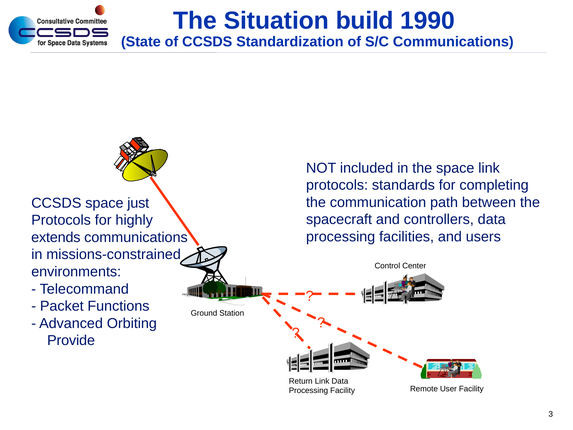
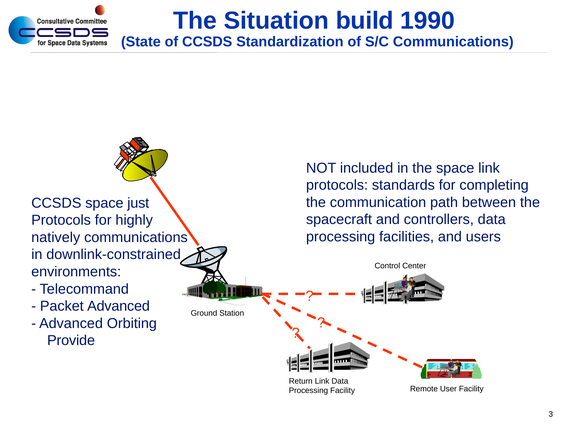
extends: extends -> natively (56, 237)
missions-constrained: missions-constrained -> downlink-constrained (114, 254)
Packet Functions: Functions -> Advanced (119, 306)
